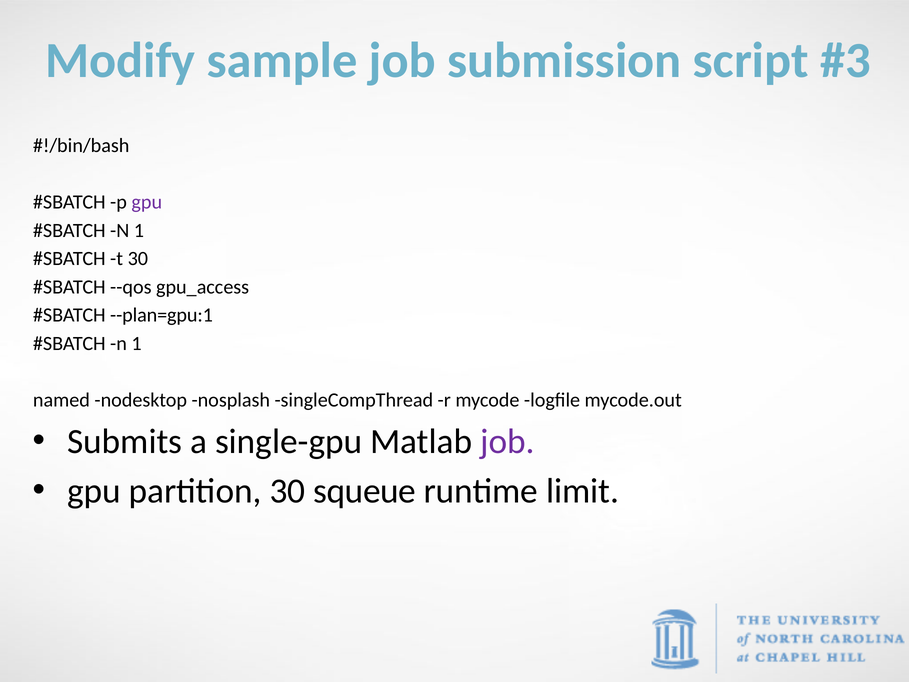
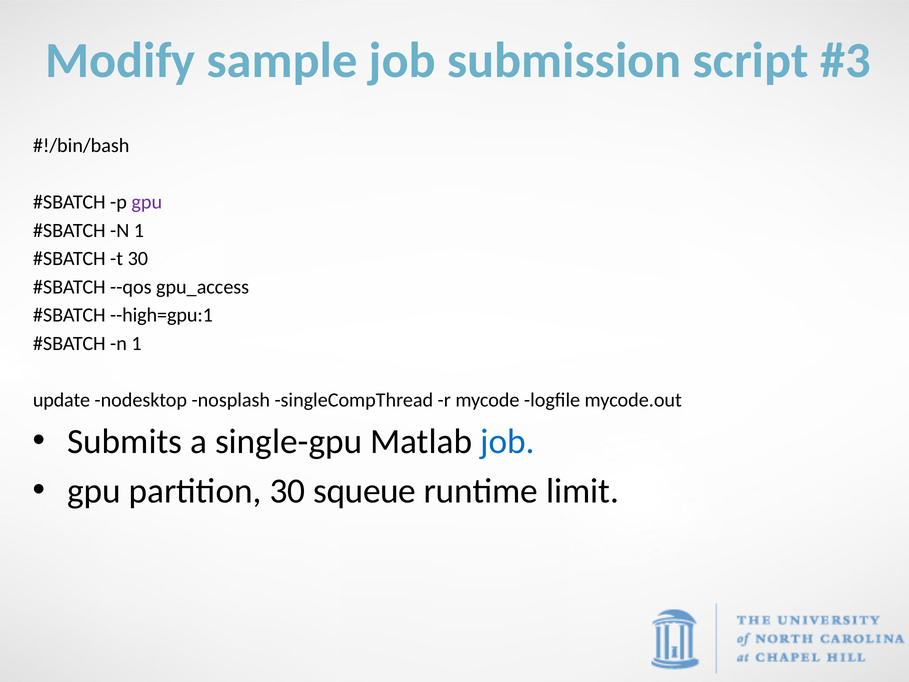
--plan=gpu:1: --plan=gpu:1 -> --high=gpu:1 (161, 315)
named: named -> update (62, 400)
job colour: purple -> blue (507, 441)
